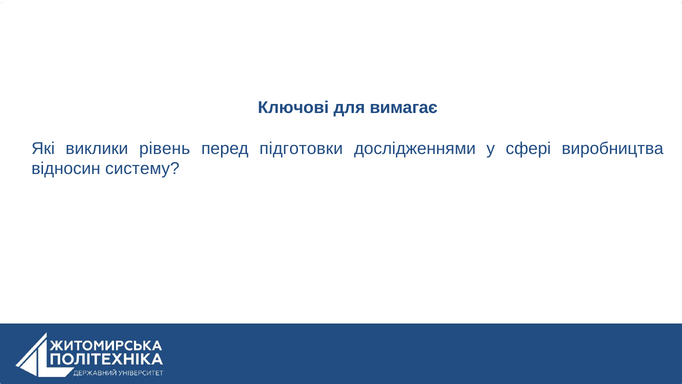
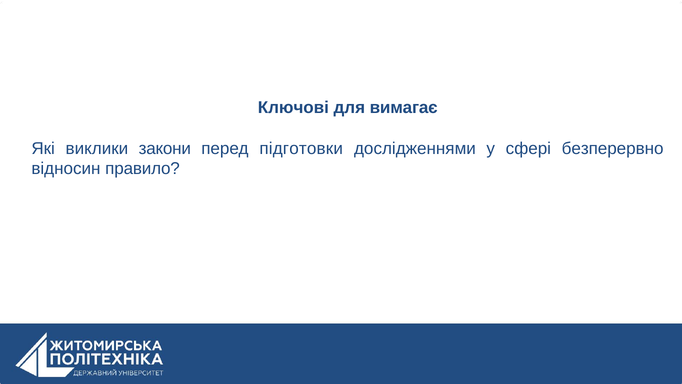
рівень: рівень -> закони (165, 148)
виробництва: виробництва -> безперервно (613, 148)
систему: систему -> правило (143, 169)
